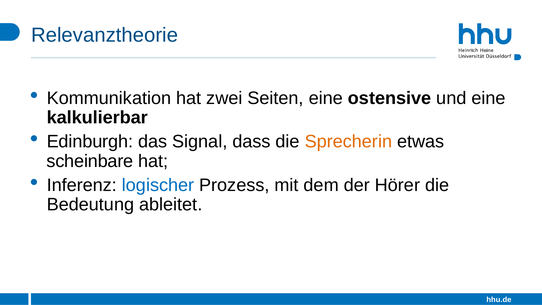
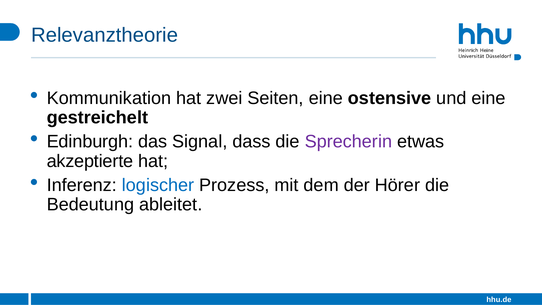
kalkulierbar: kalkulierbar -> gestreichelt (97, 118)
Sprecherin colour: orange -> purple (348, 142)
scheinbare: scheinbare -> akzeptierte (90, 161)
